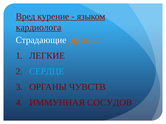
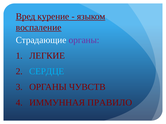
кардиолога: кардиолога -> воспаление (39, 27)
органы colour: orange -> purple (84, 40)
СОСУДОВ: СОСУДОВ -> ПРАВИЛО (110, 103)
